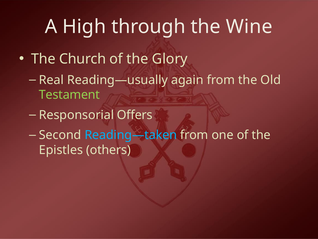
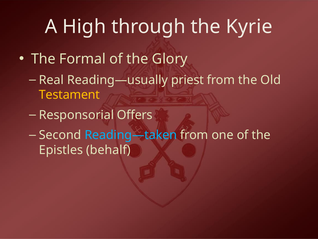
Wine: Wine -> Kyrie (249, 27)
Church: Church -> Formal (82, 59)
again: again -> priest (187, 80)
Testament colour: light green -> yellow (69, 95)
others: others -> behalf (108, 150)
